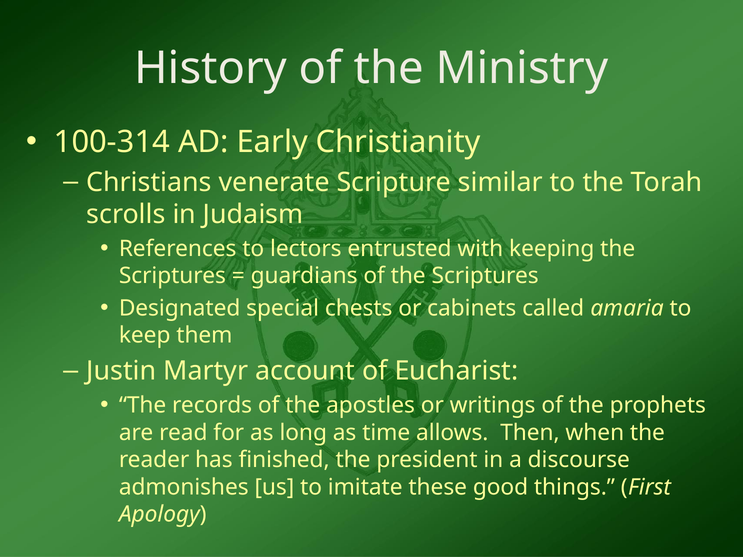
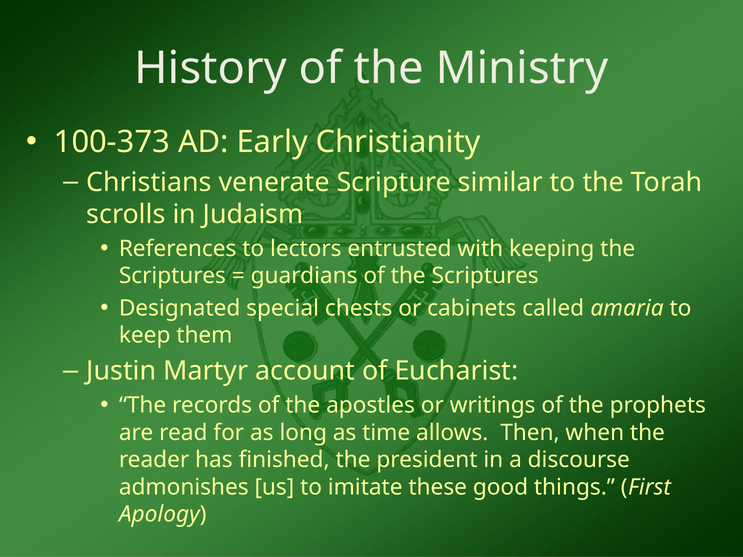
100-314: 100-314 -> 100-373 (112, 142)
